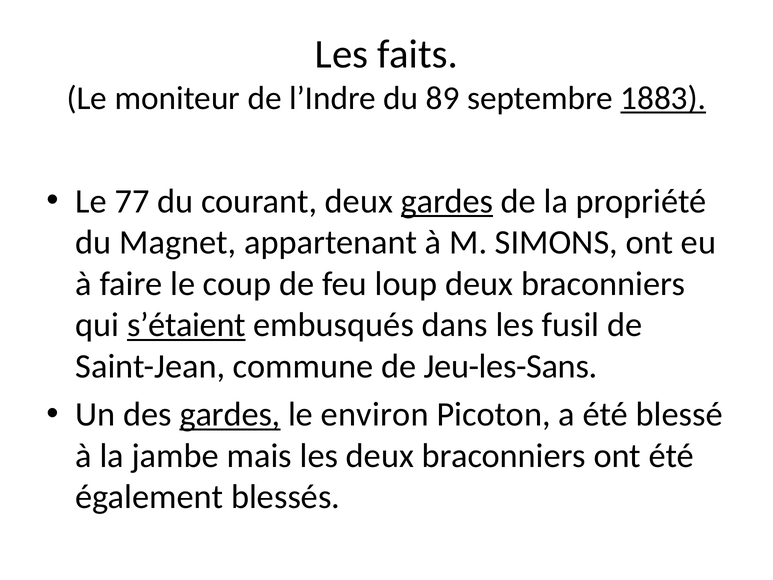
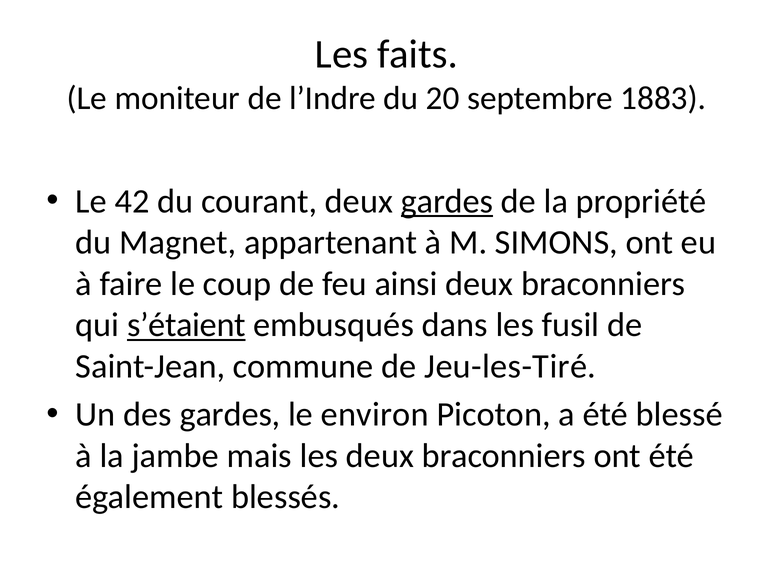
89: 89 -> 20 (443, 98)
1883 underline: present -> none (663, 98)
77: 77 -> 42 (132, 201)
loup: loup -> ainsi (406, 284)
Jeu-les-Sans: Jeu-les-Sans -> Jeu-les-Tiré (510, 366)
gardes underline: present -> none (230, 414)
